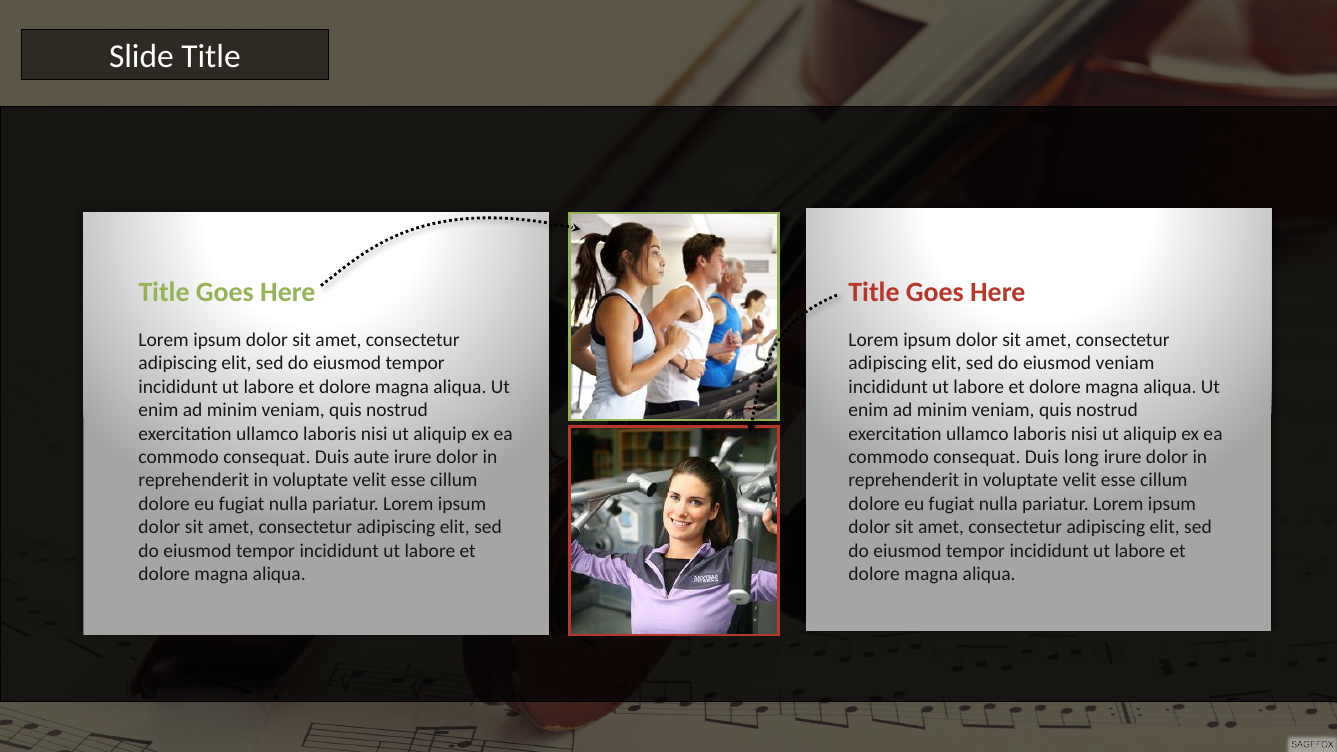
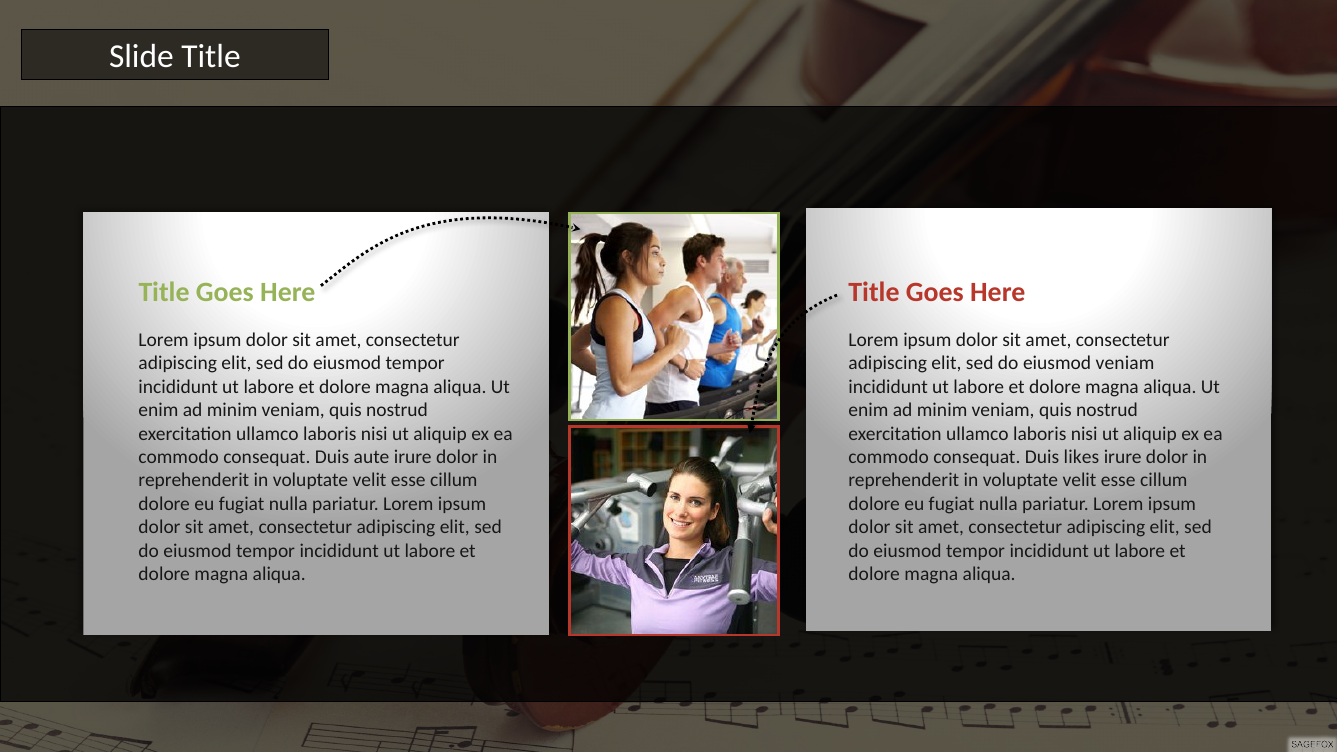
long: long -> likes (1081, 457)
